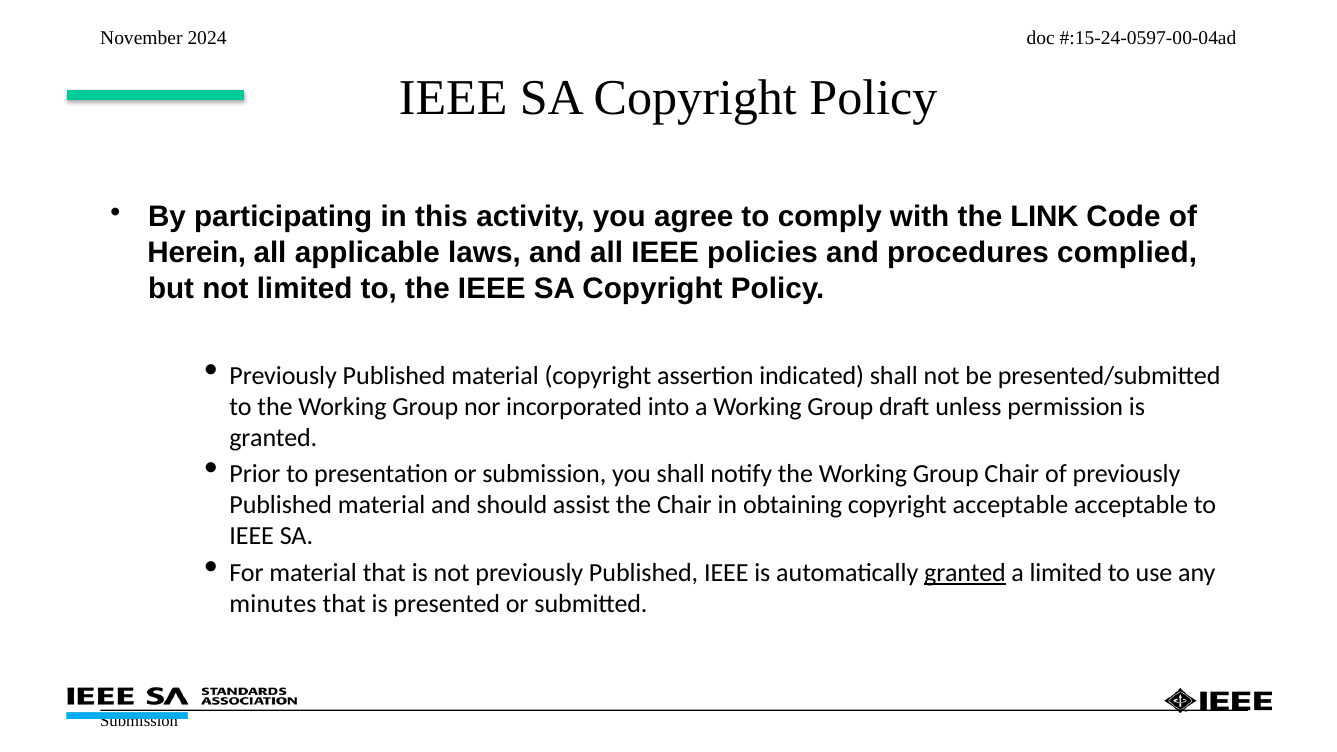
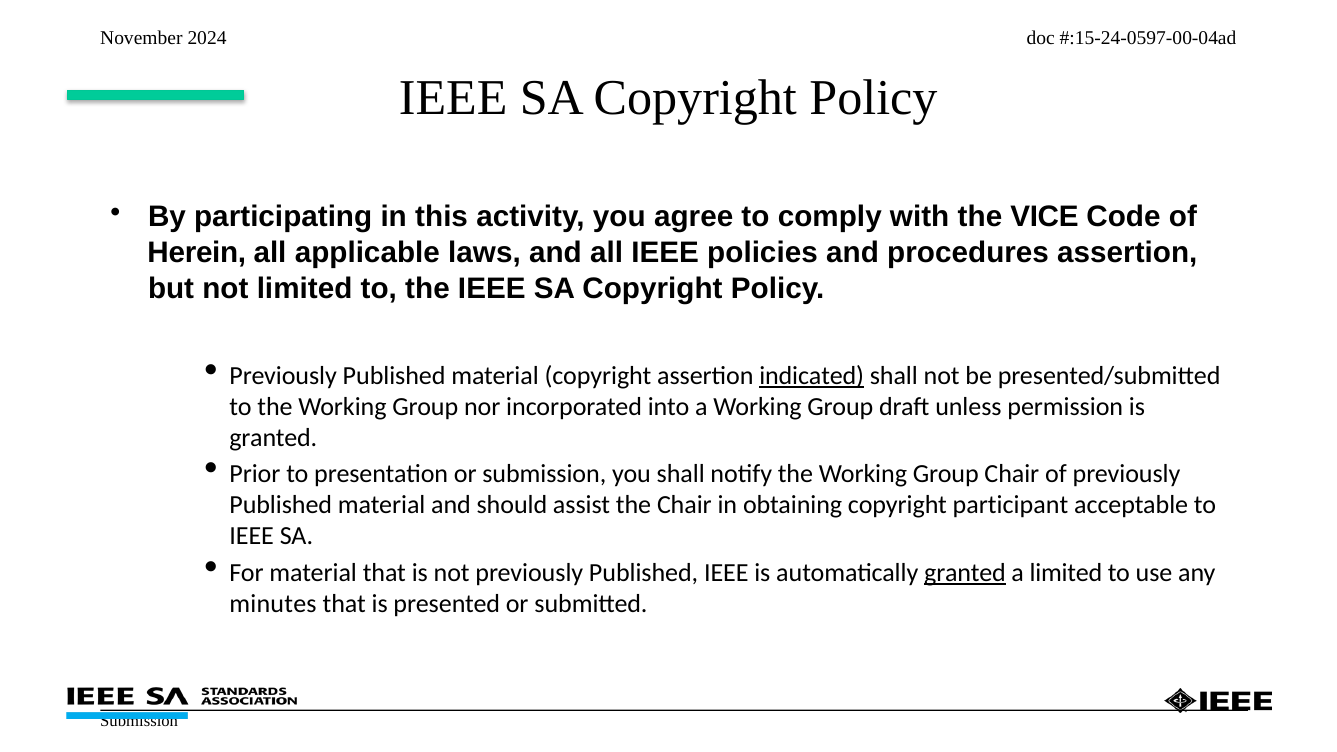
LINK: LINK -> VICE (1044, 217)
procedures complied: complied -> assertion (1127, 253)
indicated underline: none -> present (812, 376)
copyright acceptable: acceptable -> participant (1011, 505)
